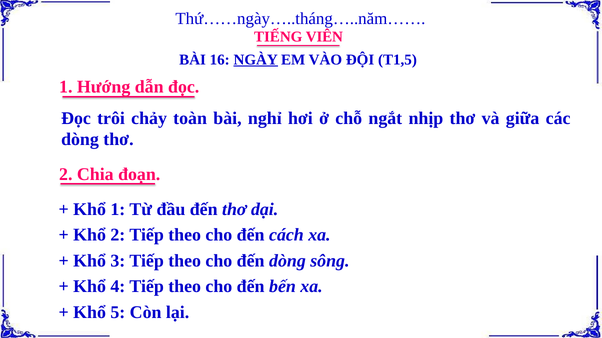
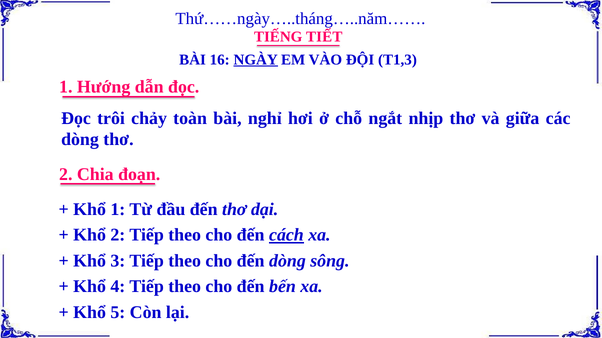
VIÊN: VIÊN -> TIẾT (324, 37)
T1,5: T1,5 -> T1,3 (397, 60)
cách underline: none -> present (286, 235)
